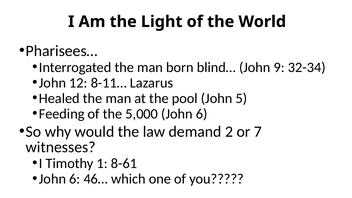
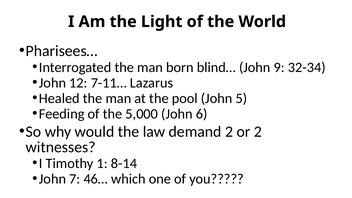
8-11…: 8-11… -> 7-11… (109, 83)
or 7: 7 -> 2 (258, 132)
8-61: 8-61 -> 8-14 (124, 163)
6: 6 -> 7 (75, 179)
